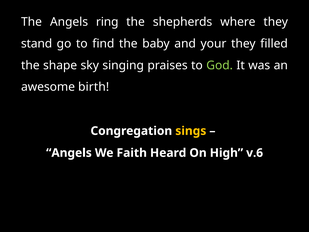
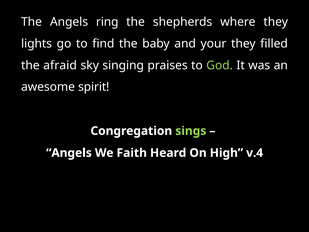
stand: stand -> lights (37, 44)
shape: shape -> afraid (60, 65)
birth: birth -> spirit (94, 87)
sings colour: yellow -> light green (191, 131)
v.6: v.6 -> v.4 (255, 153)
